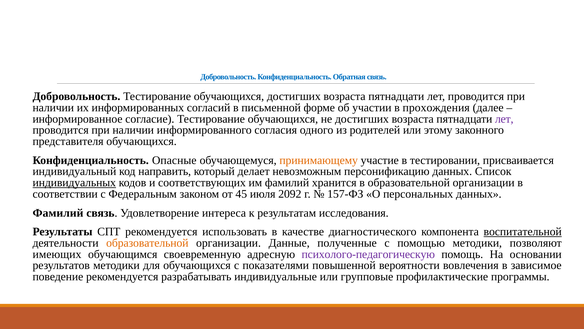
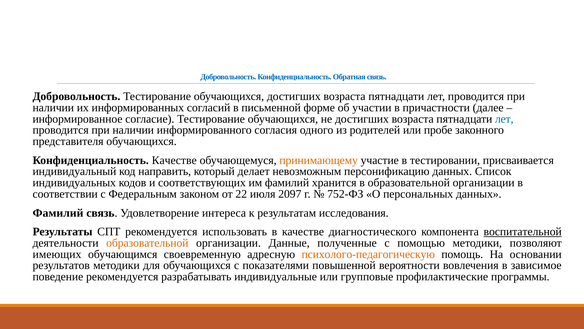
прохождения: прохождения -> причастности (436, 107)
лет colour: purple -> blue (504, 119)
этому: этому -> пробе (438, 130)
Конфиденциальность Опасные: Опасные -> Качестве (174, 160)
индивидуальных underline: present -> none (74, 182)
45: 45 -> 22 (241, 194)
2092: 2092 -> 2097 (290, 194)
157-ФЗ: 157-ФЗ -> 752-ФЗ (345, 194)
психолого-педагогическую colour: purple -> orange (368, 254)
